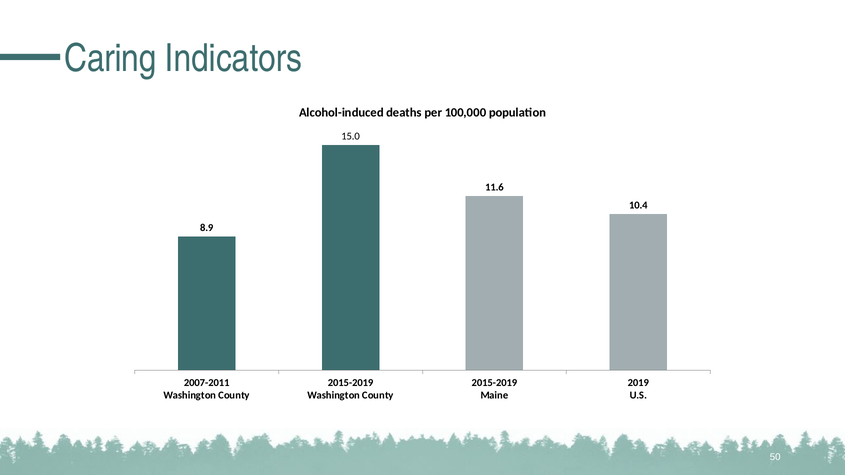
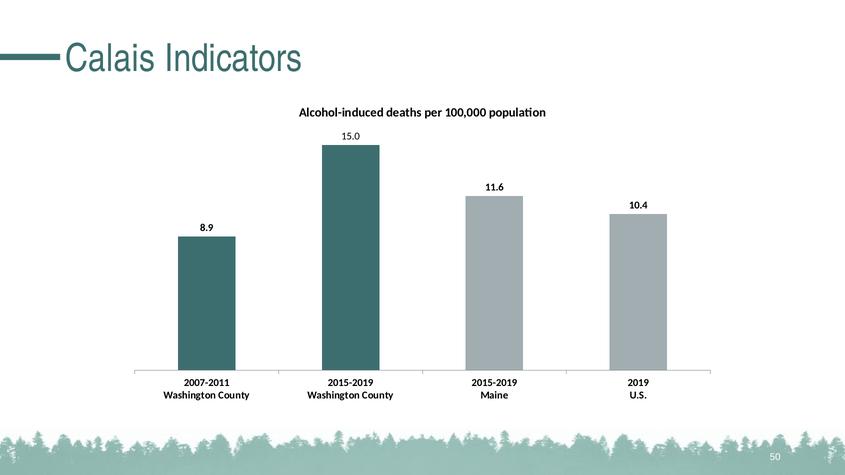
Caring: Caring -> Calais (110, 58)
